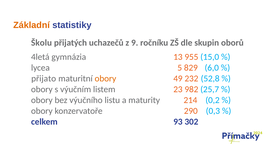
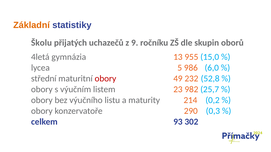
829: 829 -> 986 (191, 68)
přijato: přijato -> střední (44, 79)
obory colour: orange -> red (105, 79)
